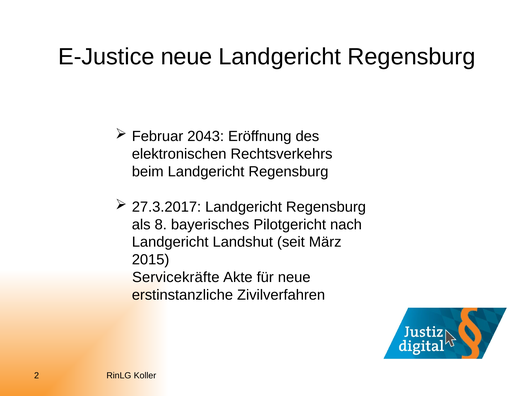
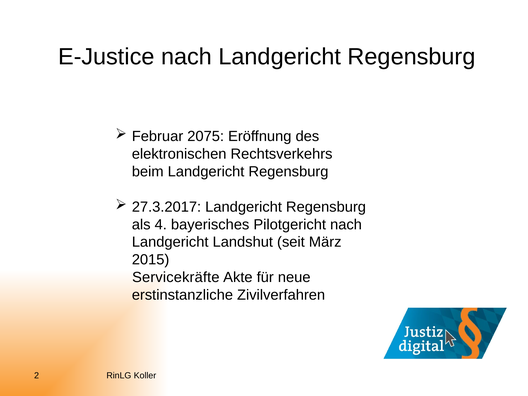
E-Justice neue: neue -> nach (186, 57)
2043: 2043 -> 2075 (206, 136)
8: 8 -> 4 (161, 225)
